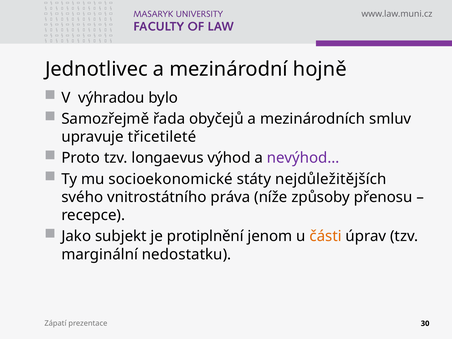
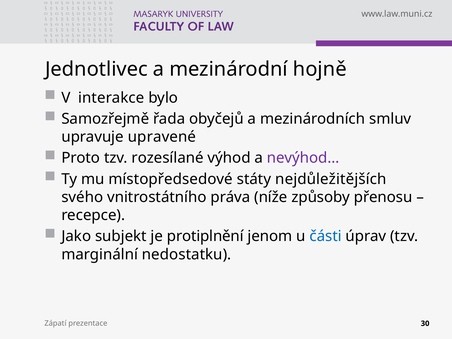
výhradou: výhradou -> interakce (111, 98)
třicetileté: třicetileté -> upravené (162, 137)
longaevus: longaevus -> rozesílané (168, 158)
socioekonomické: socioekonomické -> místopředsedové (171, 179)
části colour: orange -> blue (326, 236)
